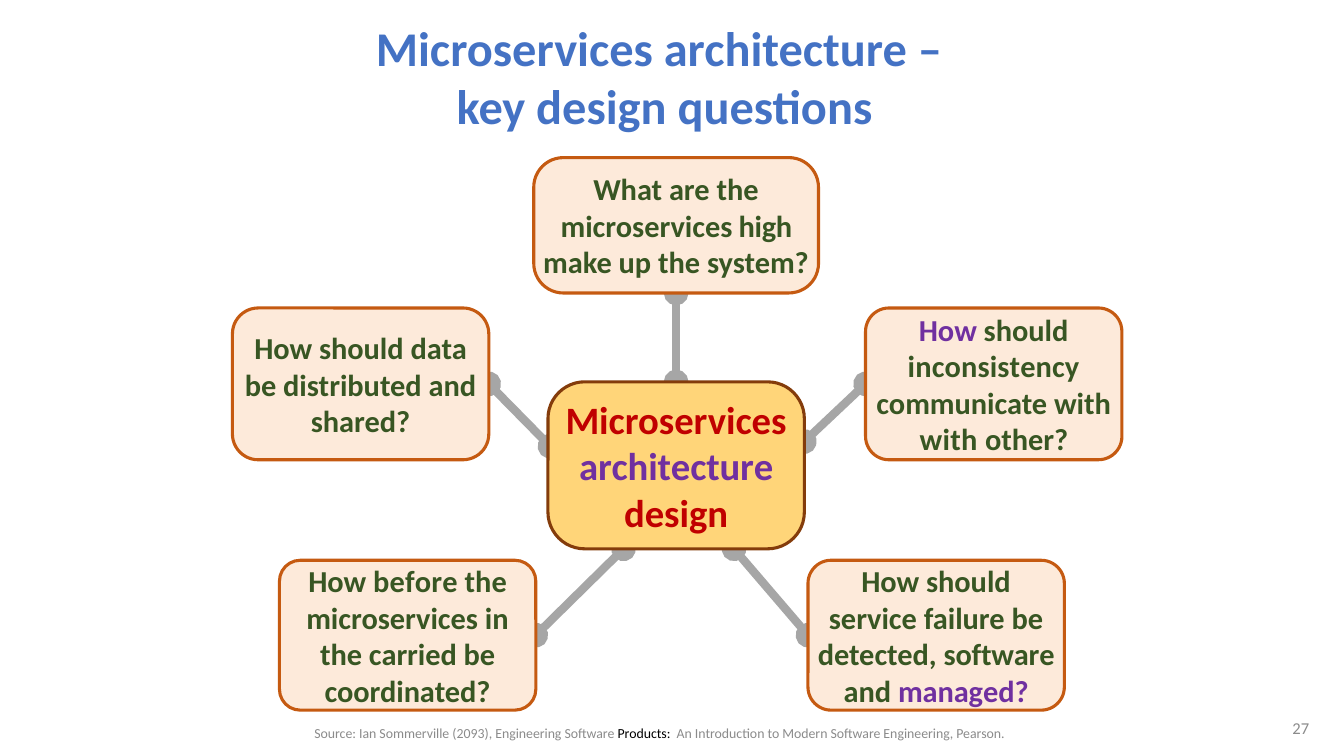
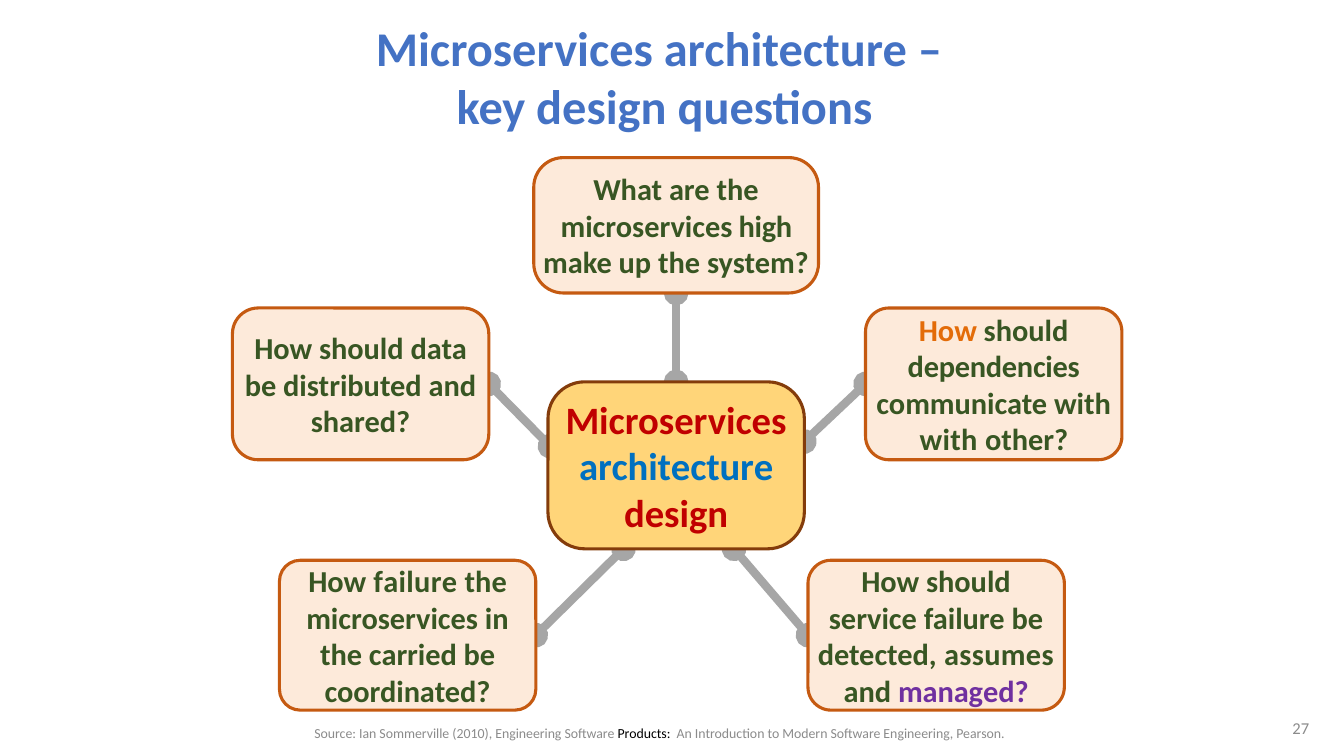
How colour: purple -> orange (948, 331)
inconsistency: inconsistency -> dependencies (994, 367)
architecture colour: purple -> blue (676, 468)
How before: before -> failure (415, 582)
detected software: software -> assumes (999, 655)
2093: 2093 -> 2010 (472, 733)
